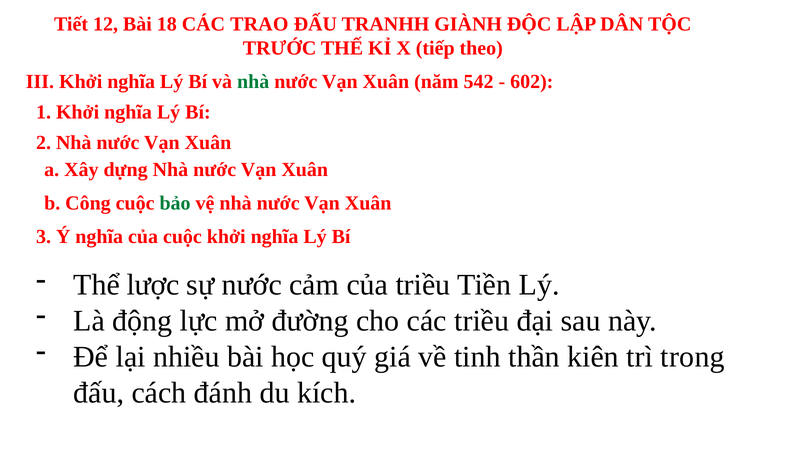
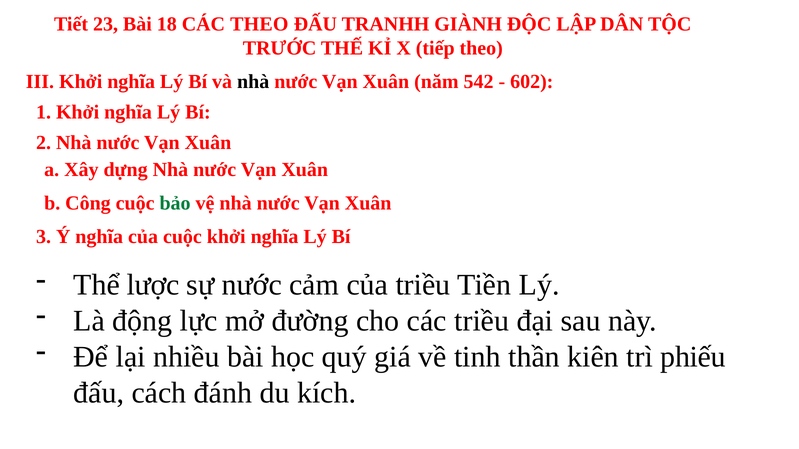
12: 12 -> 23 (106, 24)
CÁC TRAO: TRAO -> THEO (259, 24)
nhà colour: green -> black (253, 82)
trong: trong -> phiếu (693, 357)
